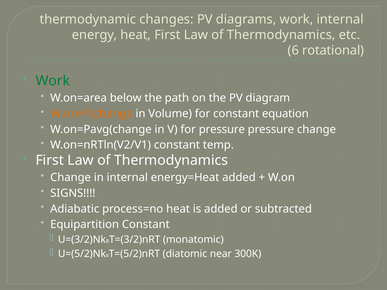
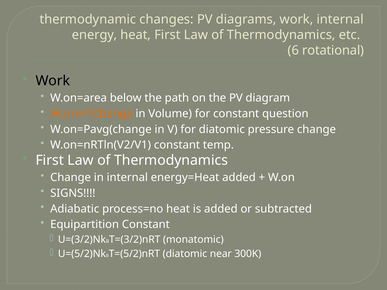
Work colour: green -> black (53, 81)
equation: equation -> question (285, 114)
for pressure: pressure -> diatomic (222, 129)
